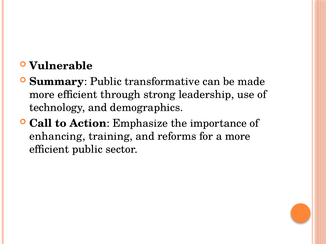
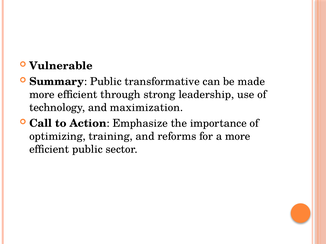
demographics: demographics -> maximization (147, 108)
enhancing: enhancing -> optimizing (57, 137)
